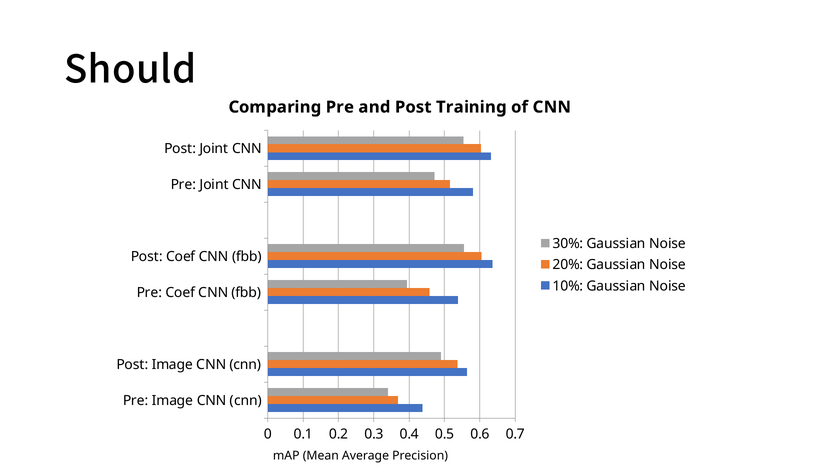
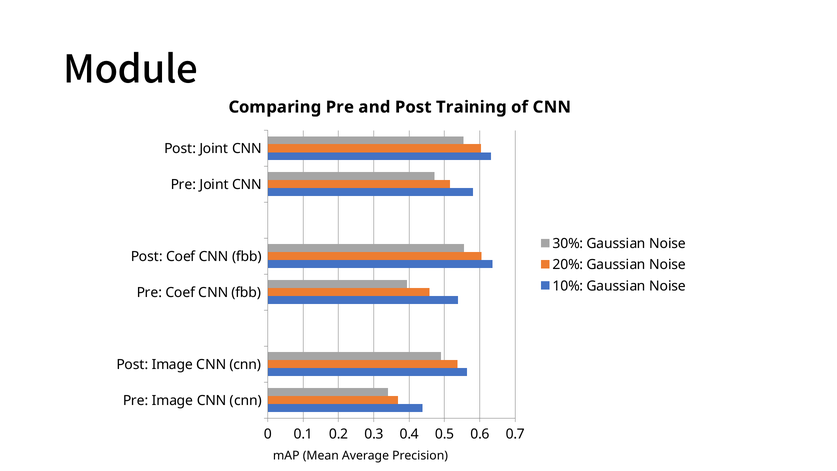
Should: Should -> Module (131, 70)
